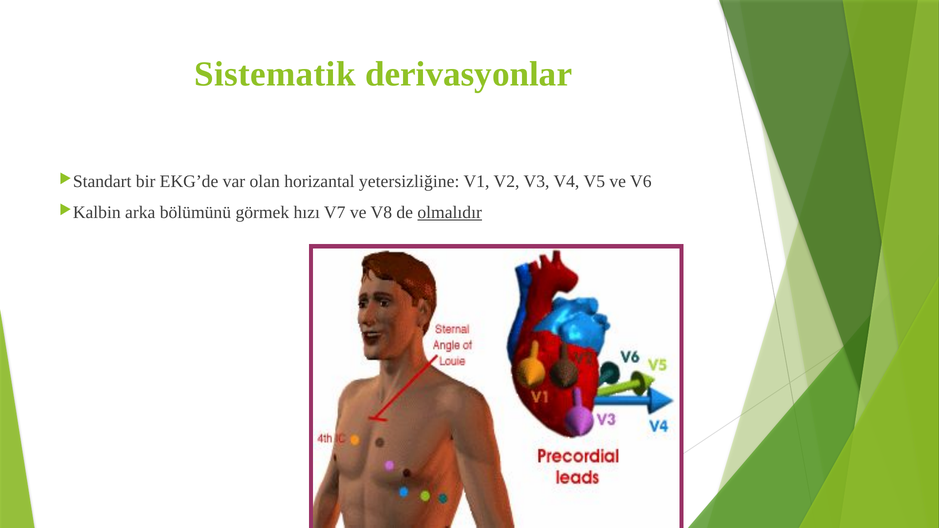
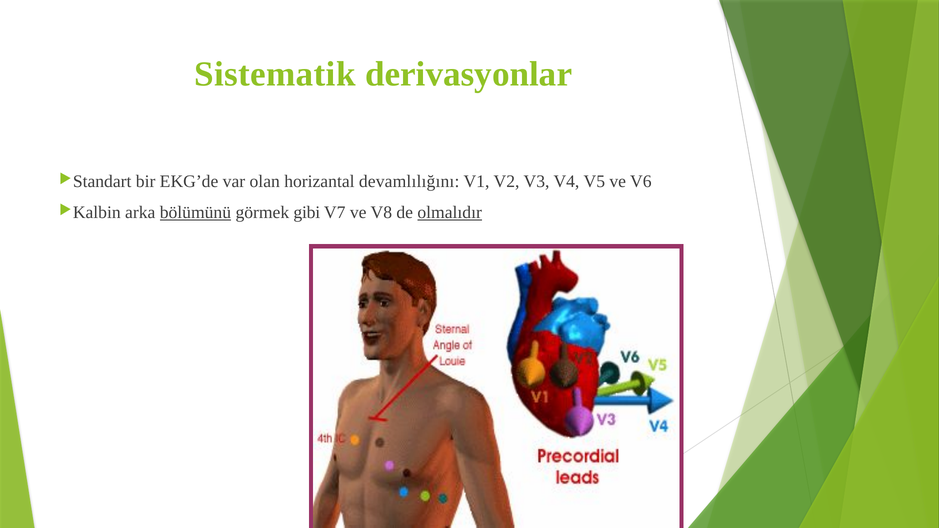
yetersizliğine: yetersizliğine -> devamlılığını (409, 182)
bölümünü underline: none -> present (195, 213)
hızı: hızı -> gibi (307, 213)
